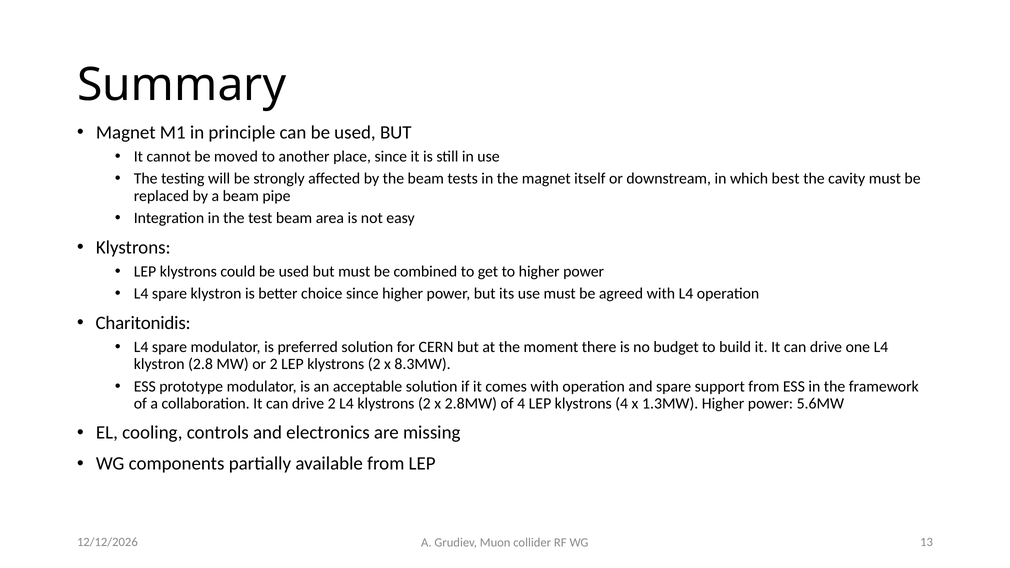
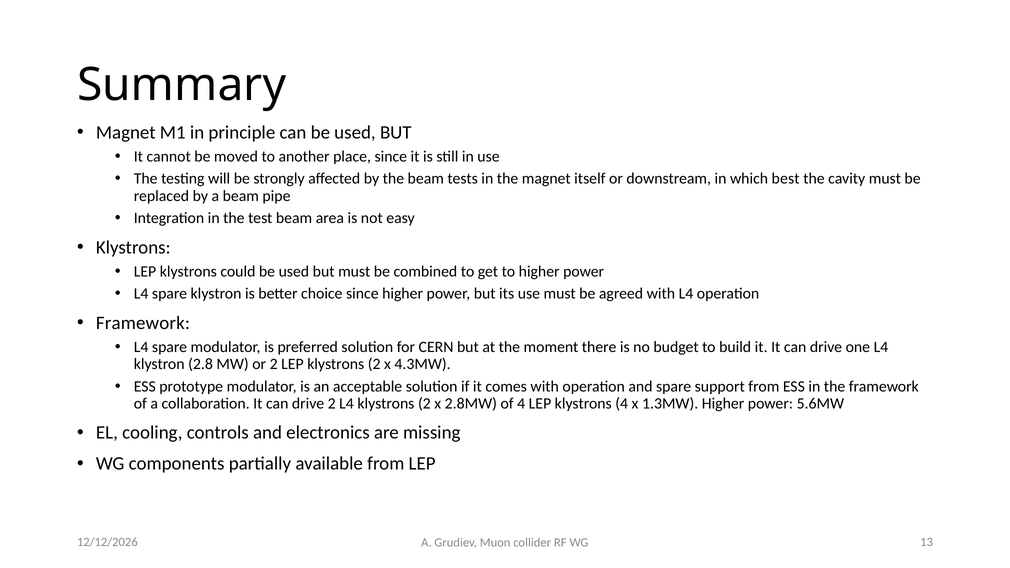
Charitonidis: Charitonidis -> Framework (143, 323)
8.3MW: 8.3MW -> 4.3MW (423, 364)
